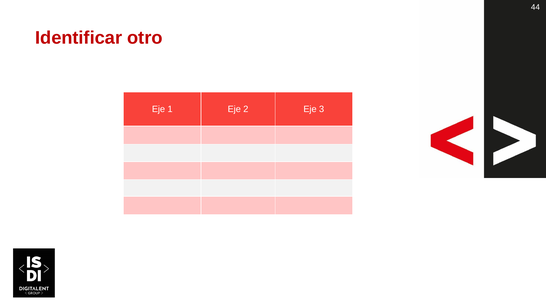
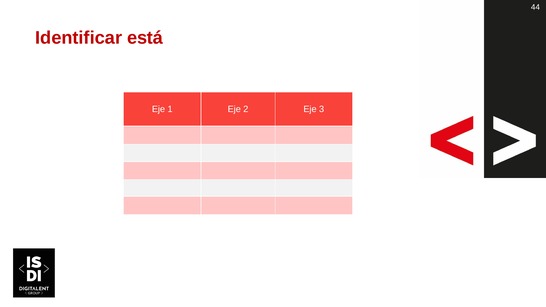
otro: otro -> está (145, 38)
